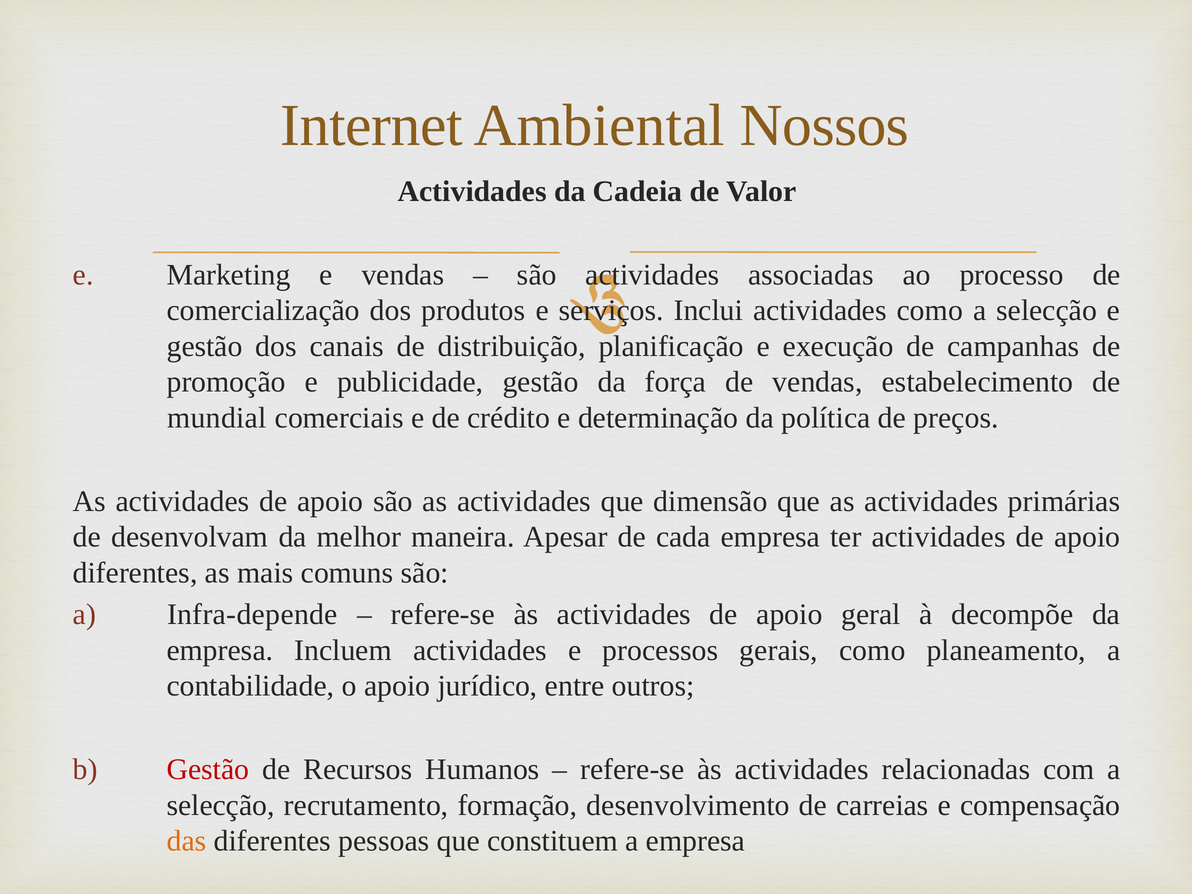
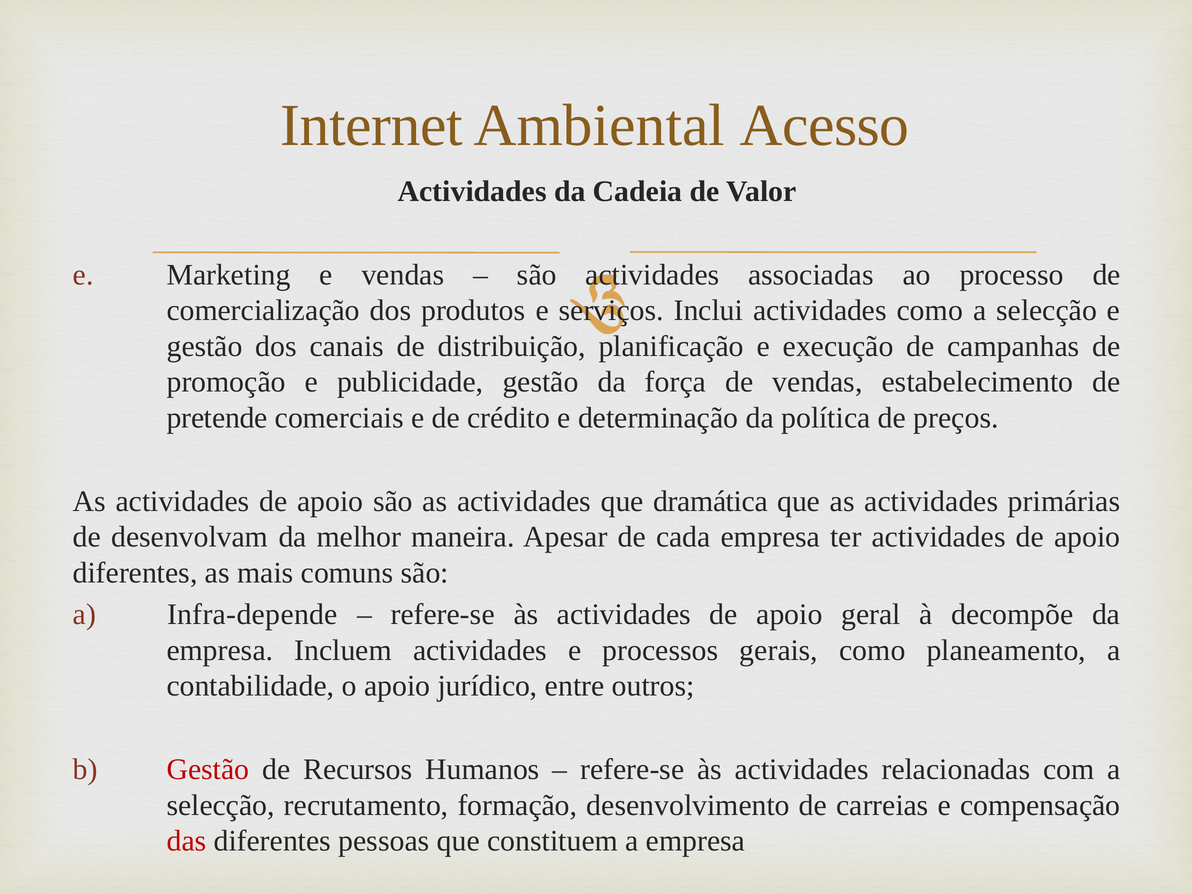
Nossos: Nossos -> Acesso (825, 126)
mundial: mundial -> pretende (217, 418)
dimensão: dimensão -> dramática (711, 501)
das colour: orange -> red (186, 841)
